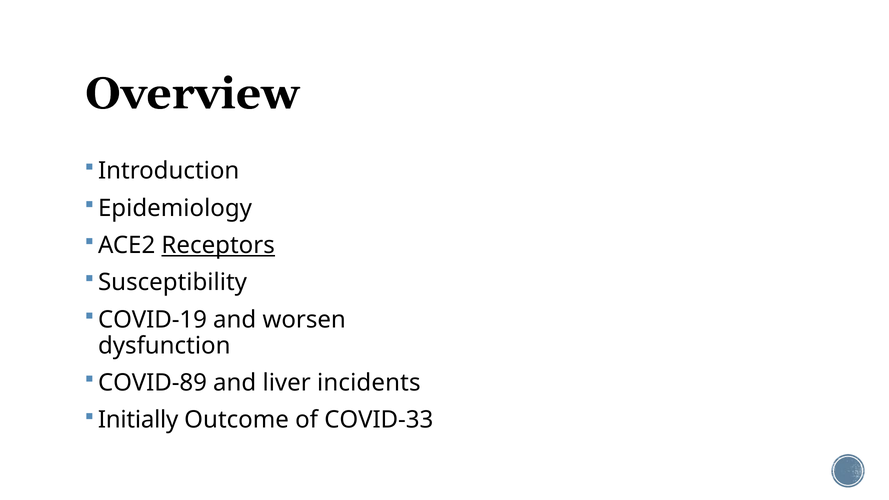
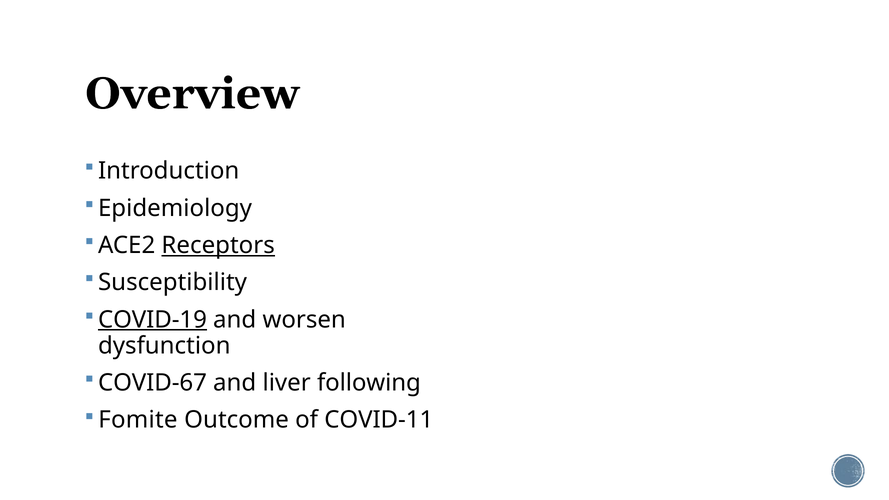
COVID-19 underline: none -> present (152, 320)
COVID-89: COVID-89 -> COVID-67 (152, 383)
incidents: incidents -> following (369, 383)
Initially: Initially -> Fomite (138, 420)
COVID-33: COVID-33 -> COVID-11 (379, 420)
